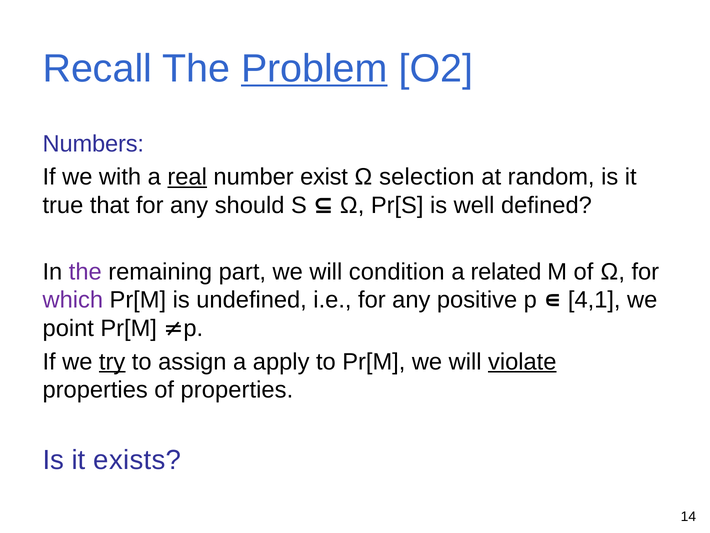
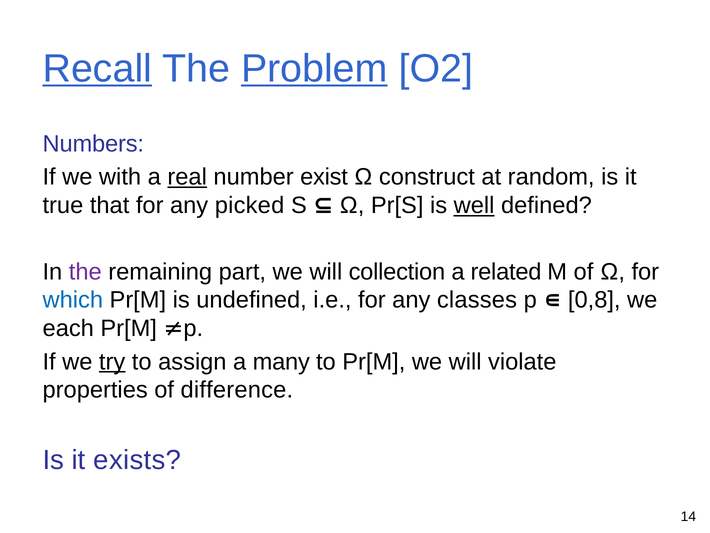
Recall underline: none -> present (97, 68)
selection: selection -> construct (427, 177)
should: should -> picked (250, 205)
well underline: none -> present (474, 205)
condition: condition -> collection (397, 271)
which colour: purple -> blue (73, 300)
positive: positive -> classes (477, 300)
4,1: 4,1 -> 0,8 (594, 300)
point: point -> each (68, 328)
apply: apply -> many (281, 361)
violate underline: present -> none (522, 361)
of properties: properties -> difference (237, 390)
